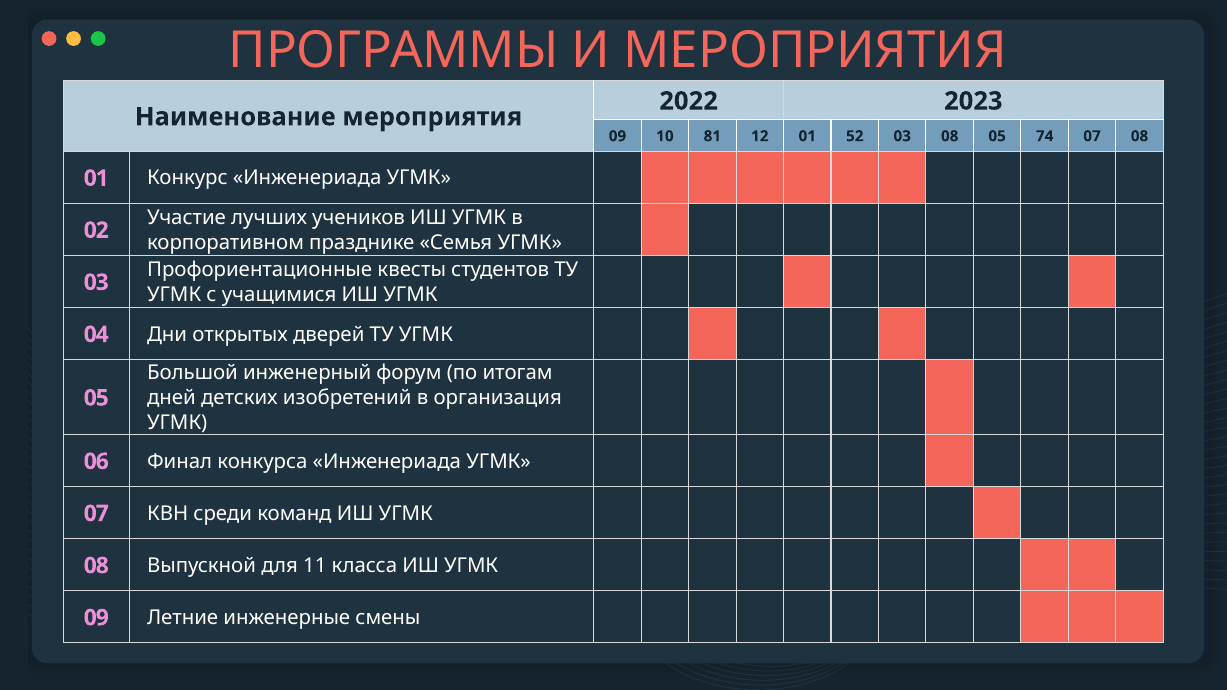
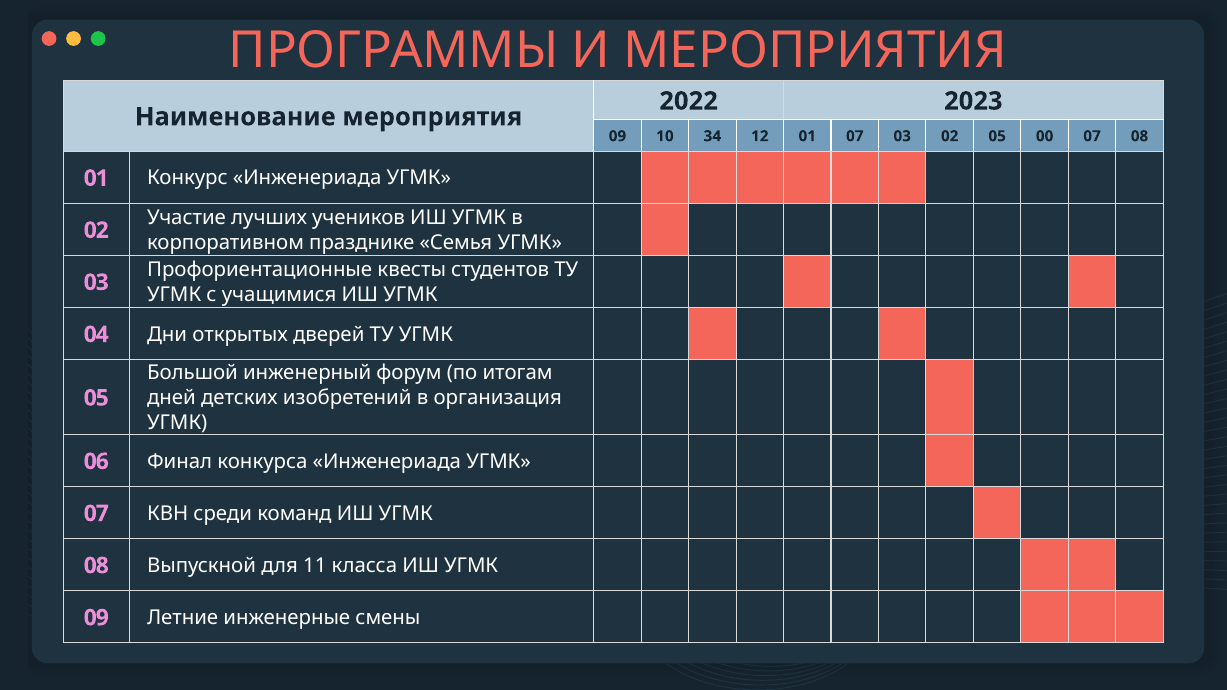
81: 81 -> 34 (712, 136)
01 52: 52 -> 07 (855, 136)
03 08: 08 -> 02 (950, 136)
74: 74 -> 00 (1045, 136)
